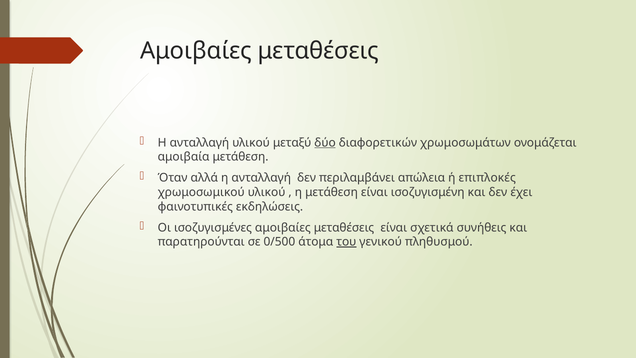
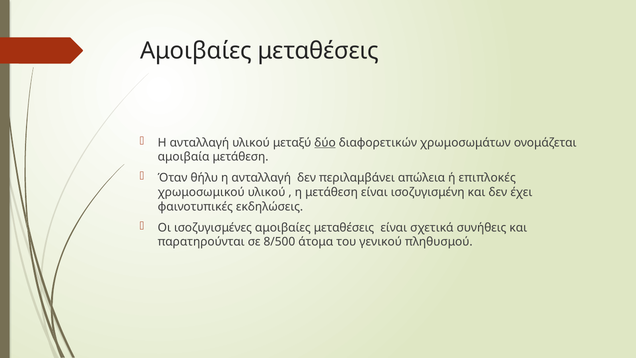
αλλά: αλλά -> θήλυ (204, 178)
0/500: 0/500 -> 8/500 (279, 242)
του underline: present -> none (346, 242)
